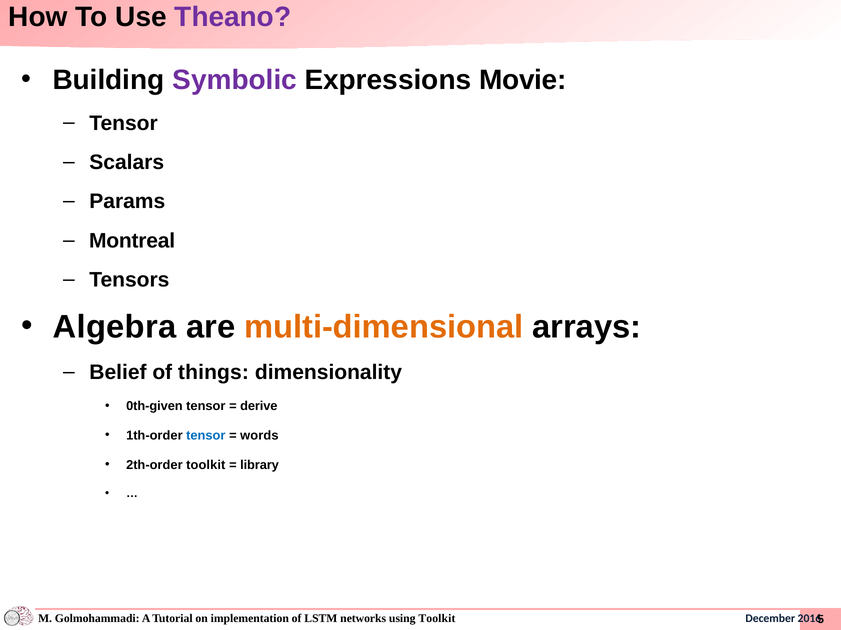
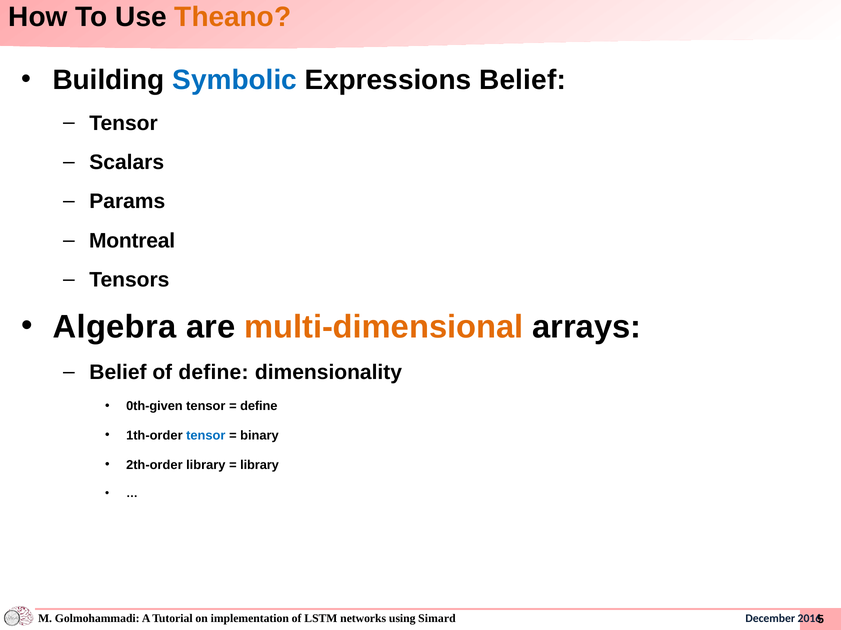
Theano colour: purple -> orange (233, 17)
Symbolic colour: purple -> blue (235, 80)
Expressions Movie: Movie -> Belief (523, 80)
of things: things -> define (213, 373)
derive: derive -> define (259, 406)
words: words -> binary (259, 436)
2th-order toolkit: toolkit -> library (206, 465)
using Toolkit: Toolkit -> Simard (437, 619)
